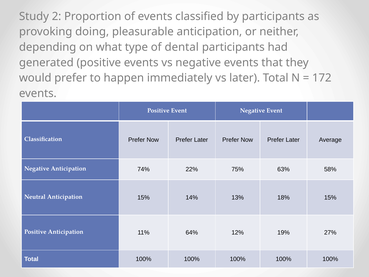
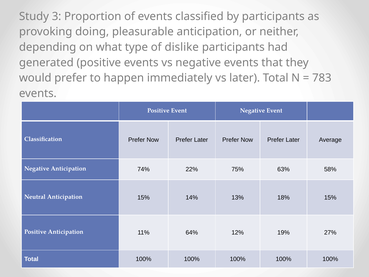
2: 2 -> 3 (57, 16)
dental: dental -> dislike (182, 47)
172: 172 -> 783 (322, 78)
